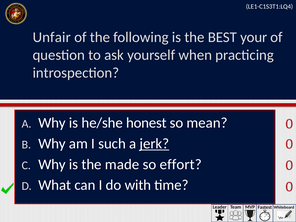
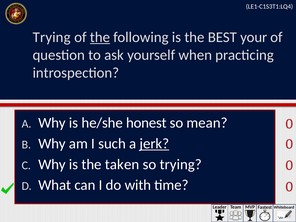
Unfair: Unfair -> Trying (52, 37)
the underline: none -> present (100, 37)
made: made -> taken (122, 164)
so effort: effort -> trying (181, 164)
